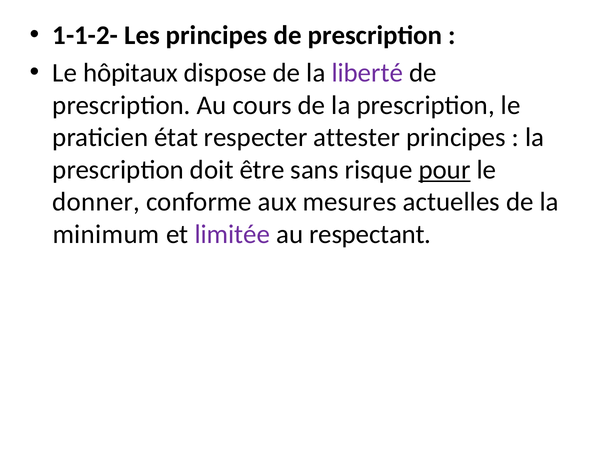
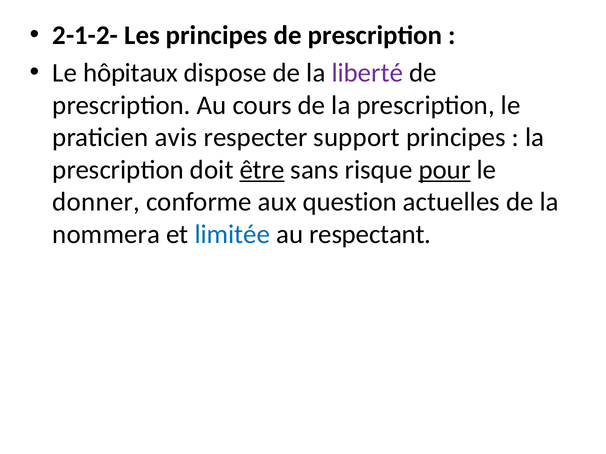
1-1-2-: 1-1-2- -> 2-1-2- (85, 35)
état: état -> avis (176, 138)
attester: attester -> support (357, 138)
être underline: none -> present (262, 170)
mesures: mesures -> question (350, 202)
minimum: minimum -> nommera (106, 235)
limitée colour: purple -> blue (232, 235)
